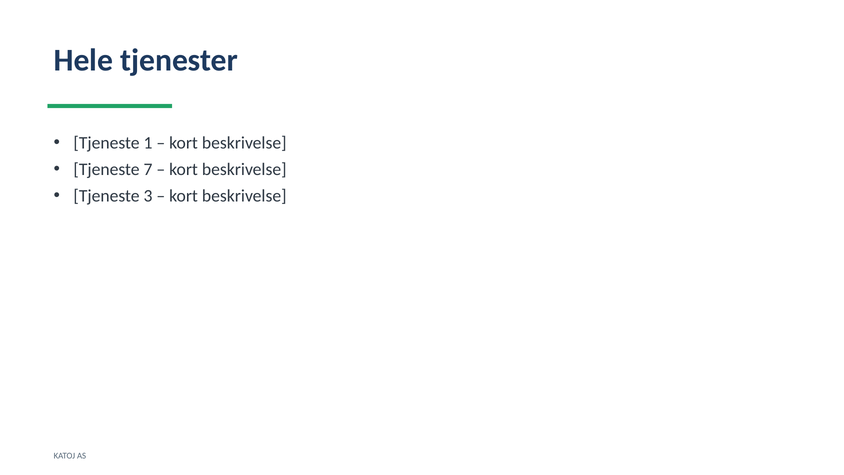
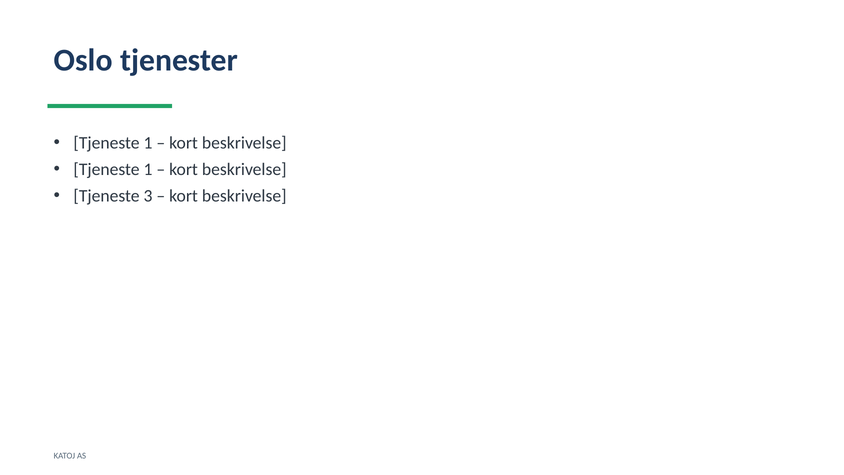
Hele: Hele -> Oslo (83, 60)
7: 7 -> 1 (148, 169)
